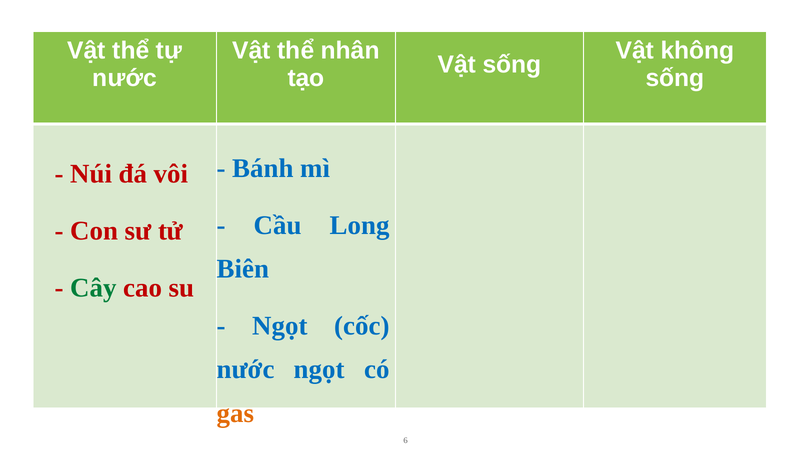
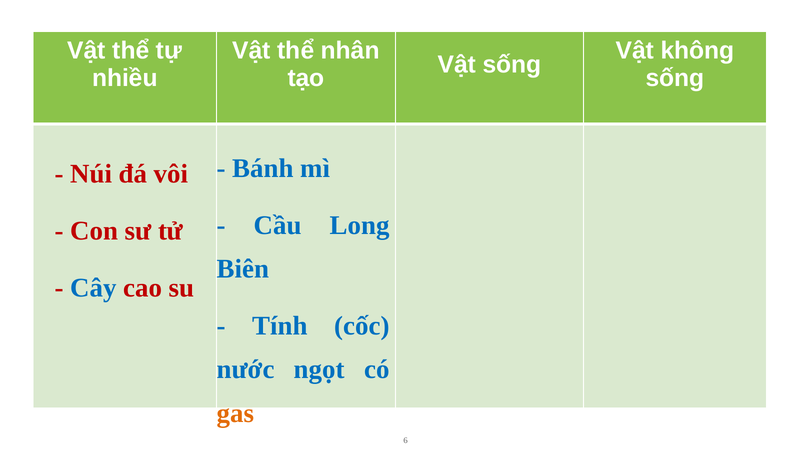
nước: nước -> nhiều (125, 78)
Cây colour: green -> blue (93, 288)
Ngọt: Ngọt -> Tính (280, 326)
